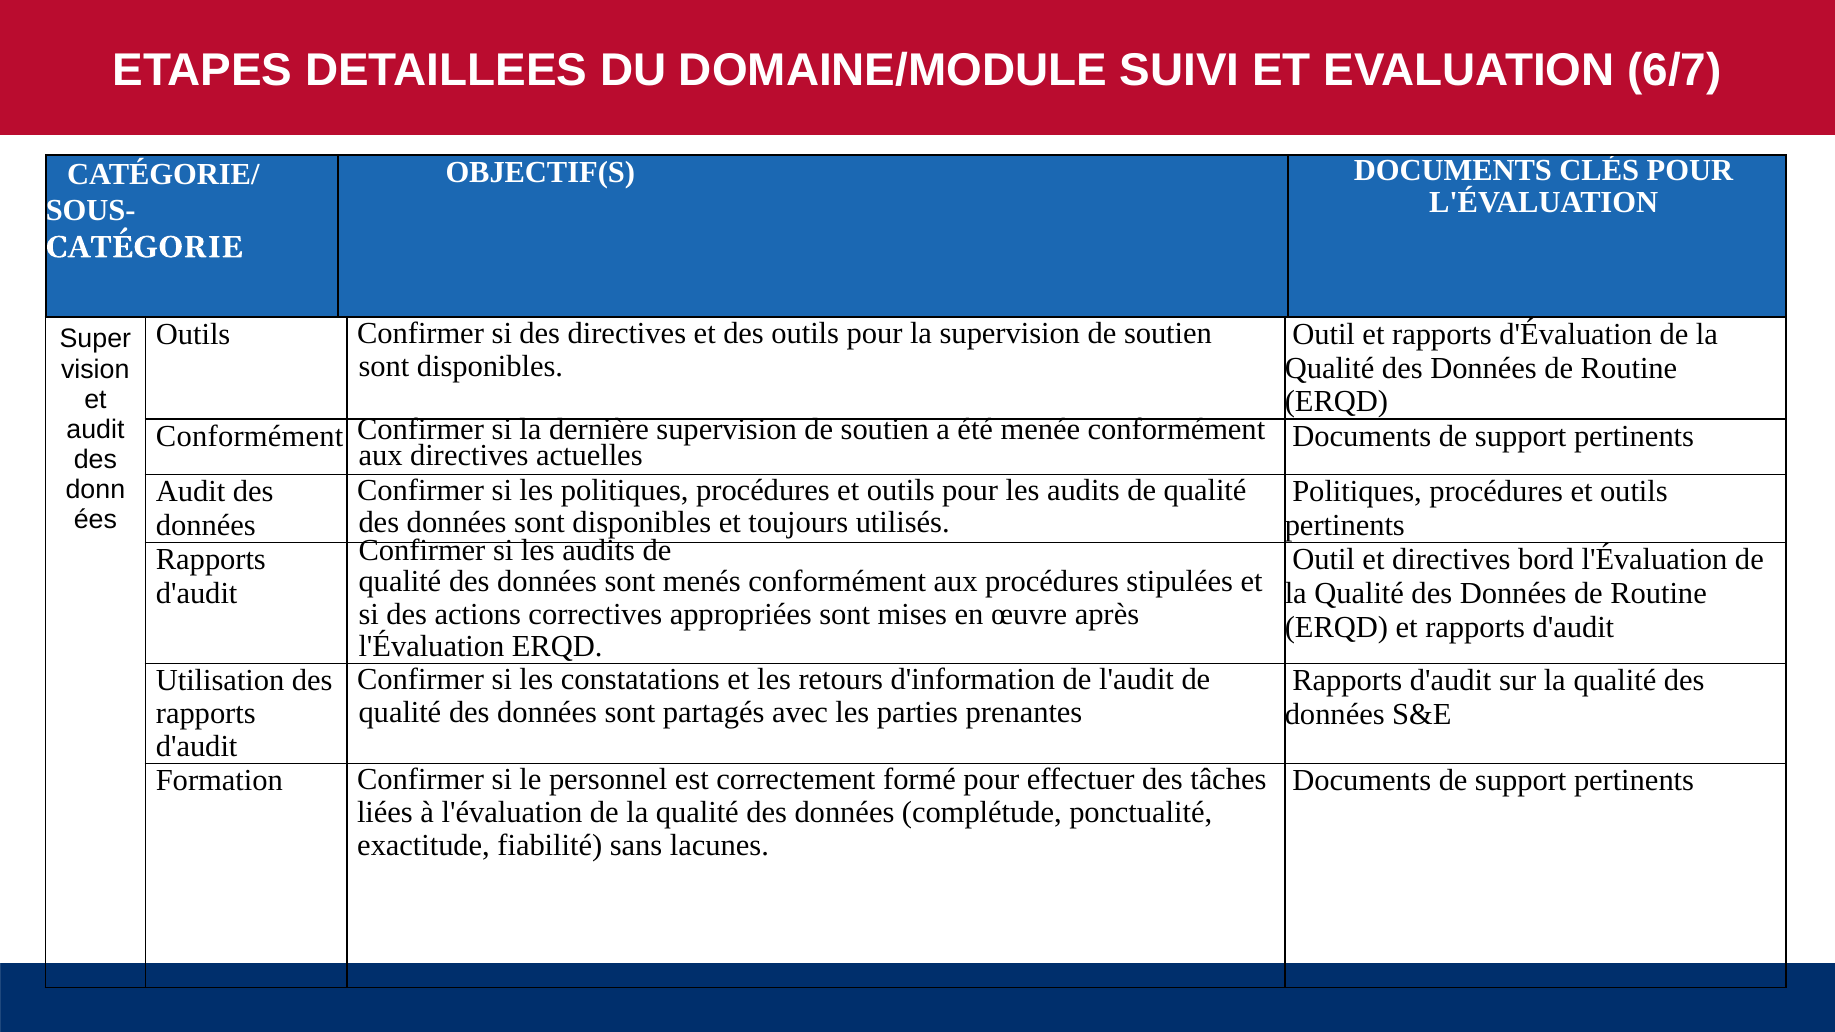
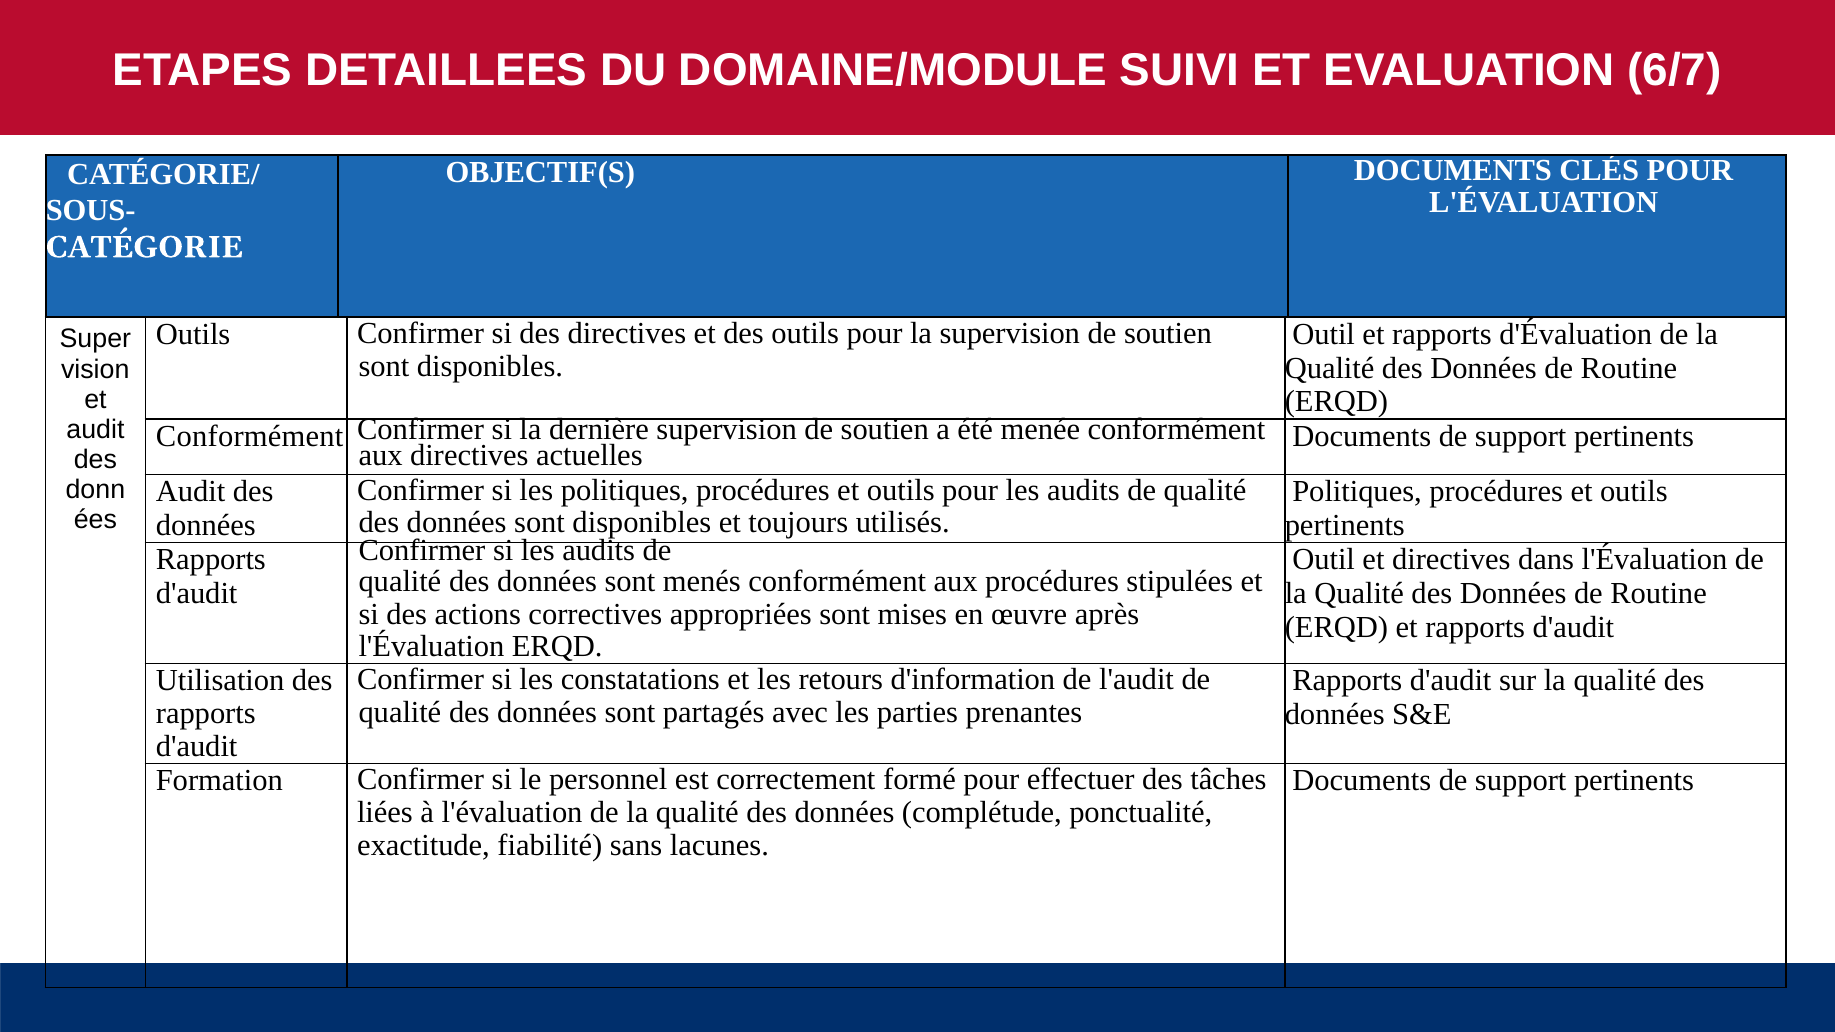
bord: bord -> dans (1546, 560)
